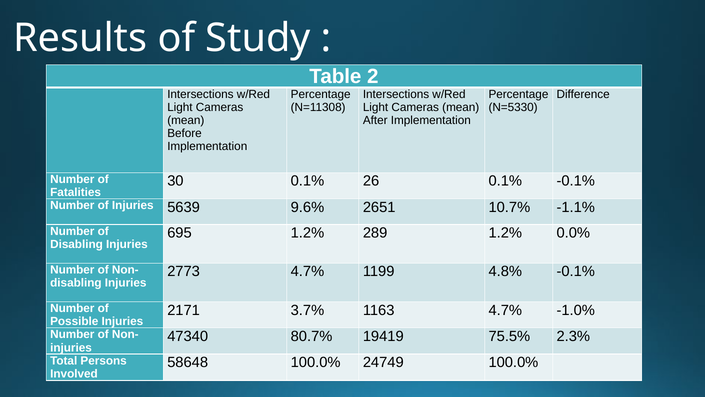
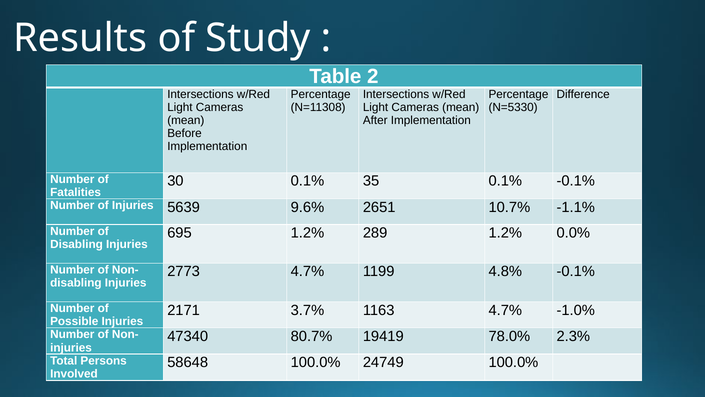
26: 26 -> 35 (371, 181)
75.5%: 75.5% -> 78.0% (509, 336)
